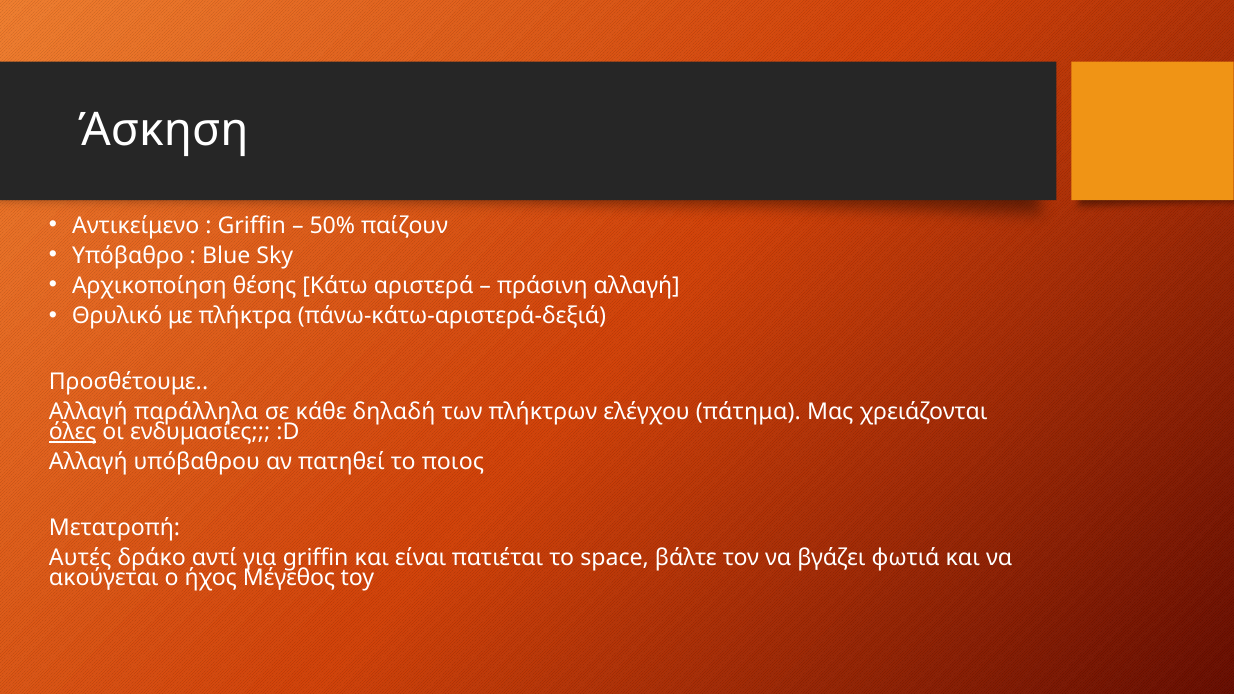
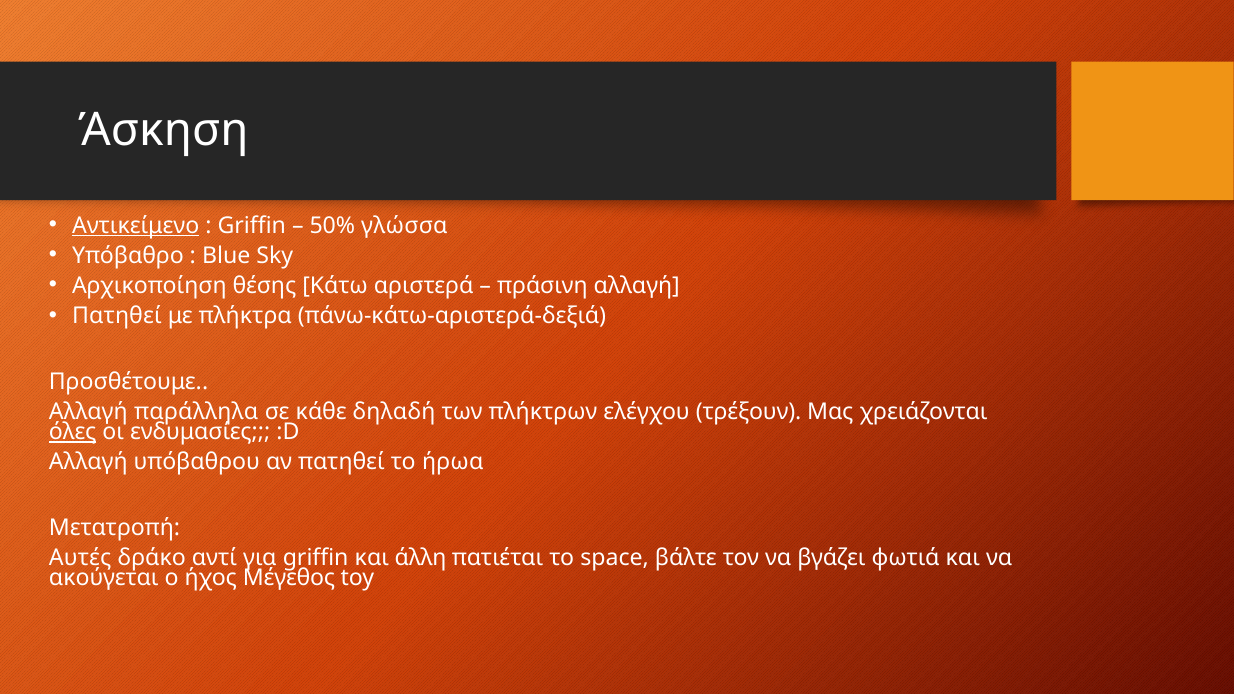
Αντικείμενο underline: none -> present (136, 225)
παίζουν: παίζουν -> γλώσσα (404, 225)
Θρυλικό: Θρυλικό -> Πατηθεί (117, 316)
πάτημα: πάτημα -> τρέξουν (749, 412)
ποιος: ποιος -> ήρωα (453, 462)
είναι: είναι -> άλλη (421, 558)
